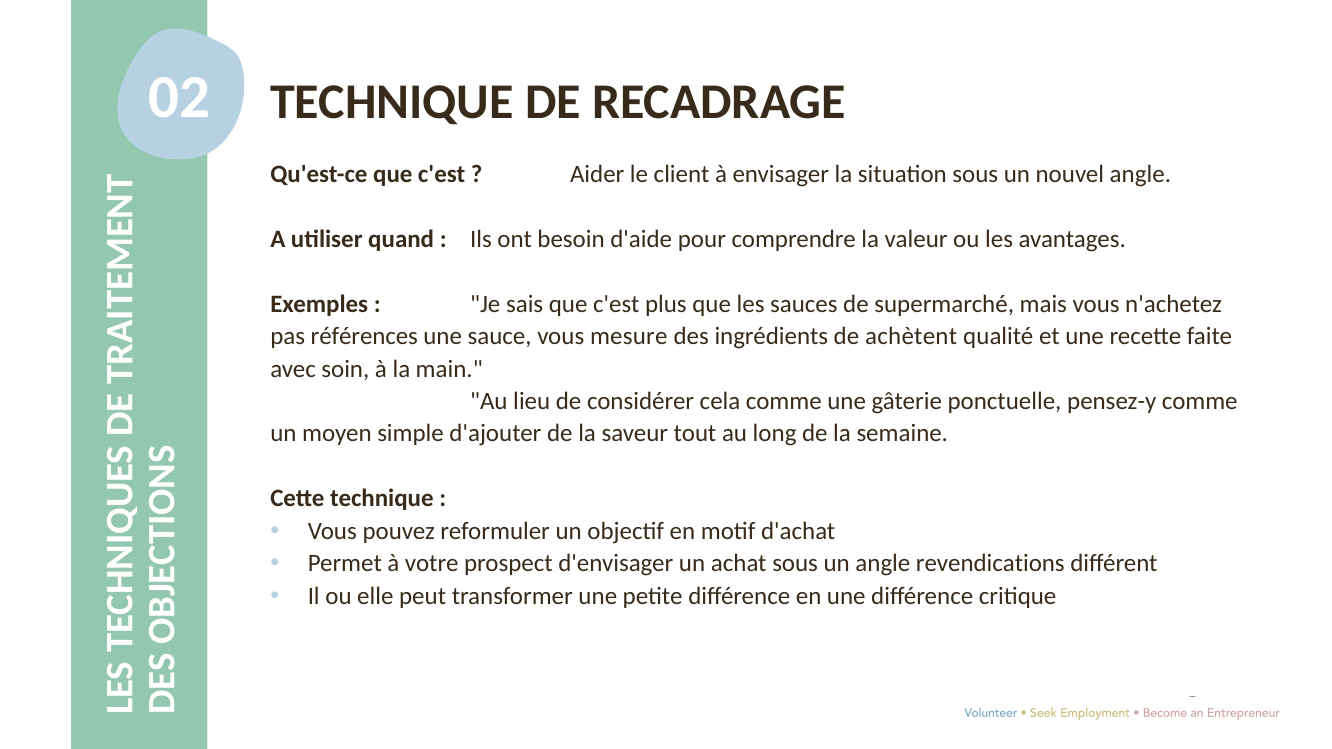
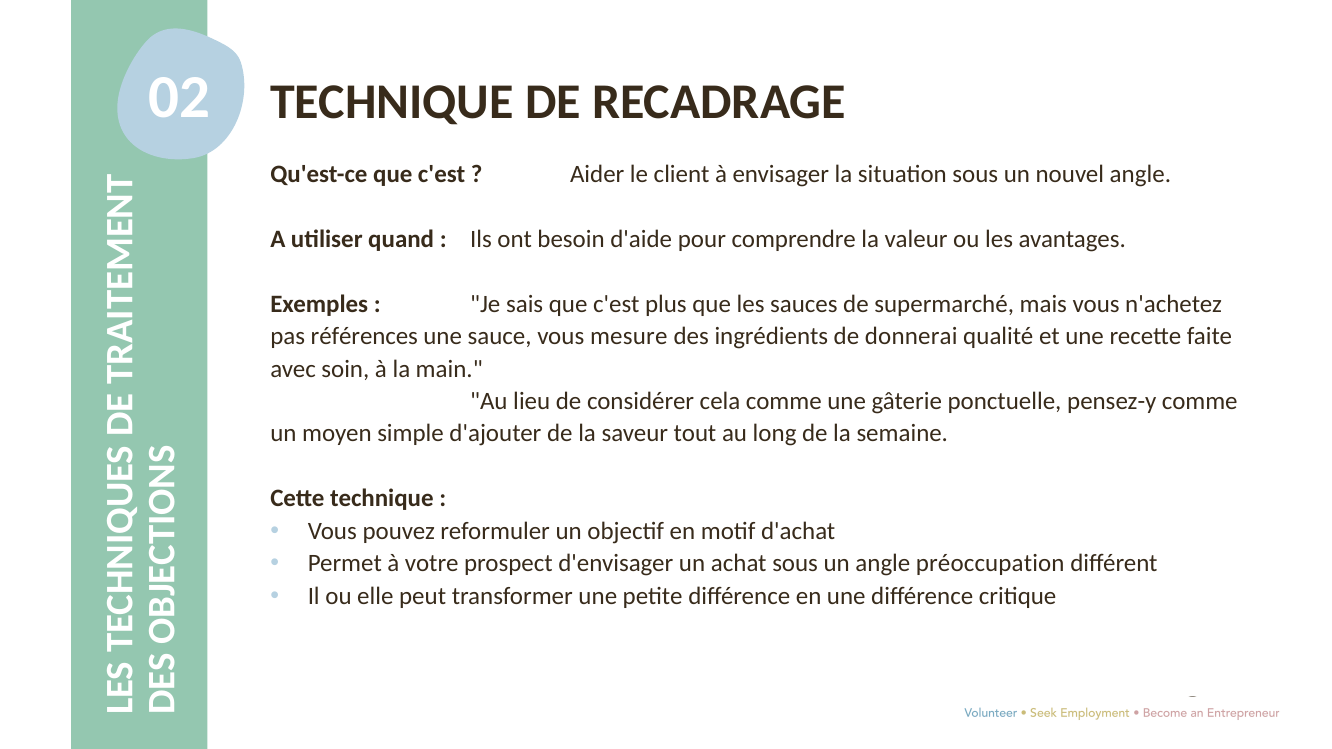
achètent: achètent -> donnerai (911, 336)
revendications: revendications -> préoccupation (990, 564)
